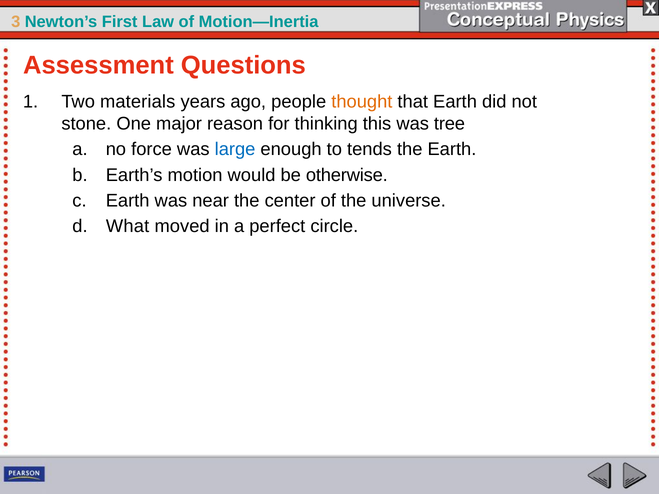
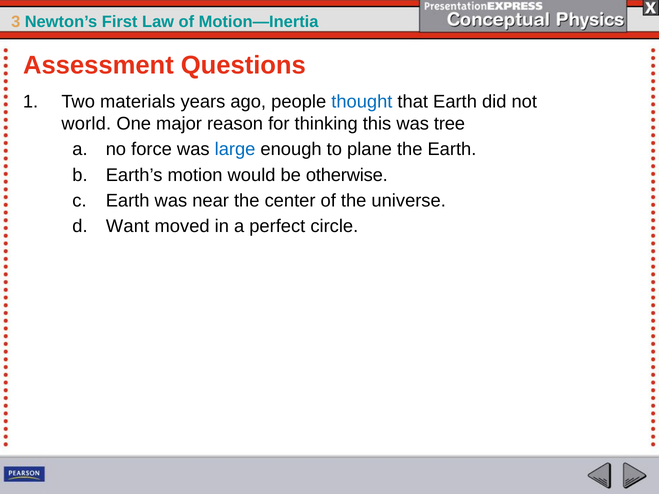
thought colour: orange -> blue (362, 102)
stone: stone -> world (86, 124)
tends: tends -> plane (369, 149)
What: What -> Want (128, 226)
